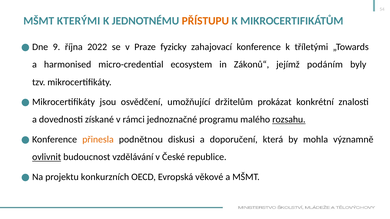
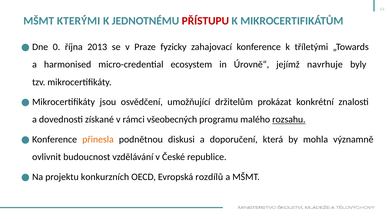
PŘÍSTUPU colour: orange -> red (205, 21)
9: 9 -> 0 (56, 47)
2022: 2022 -> 2013 (97, 47)
Zákonů“: Zákonů“ -> Úrovně“ (252, 65)
podáním: podáním -> navrhuje (325, 65)
jednoznačné: jednoznačné -> všeobecných (172, 120)
ovlivnit underline: present -> none (47, 157)
věkové: věkové -> rozdílů (209, 177)
